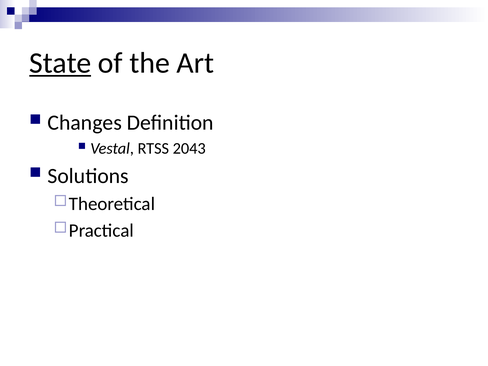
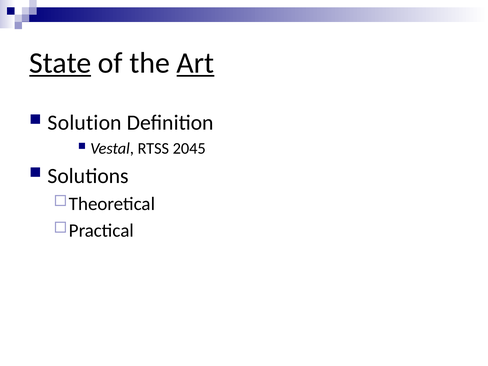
Art underline: none -> present (195, 63)
Changes: Changes -> Solution (85, 123)
2043: 2043 -> 2045 (189, 148)
